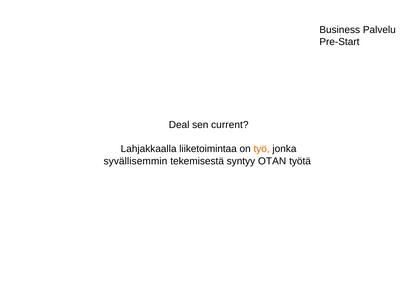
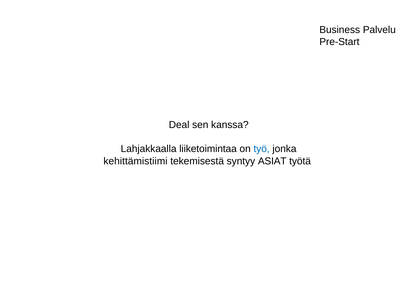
current: current -> kanssa (230, 125)
työ colour: orange -> blue (262, 149)
syvällisemmin: syvällisemmin -> kehittämistiimi (135, 161)
OTAN: OTAN -> ASIAT (272, 161)
